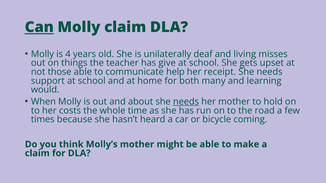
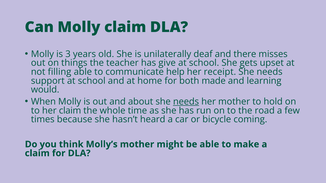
Can underline: present -> none (39, 27)
4: 4 -> 3 (68, 54)
living: living -> there (245, 54)
those: those -> filling (60, 72)
many: many -> made (214, 81)
her costs: costs -> claim (70, 111)
